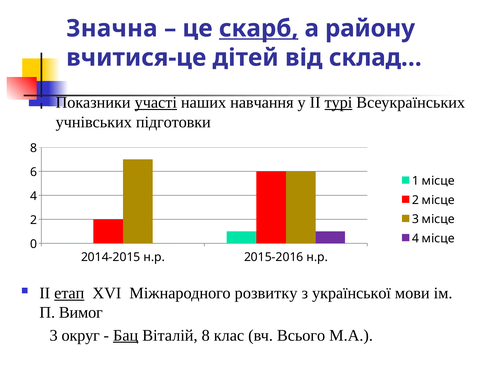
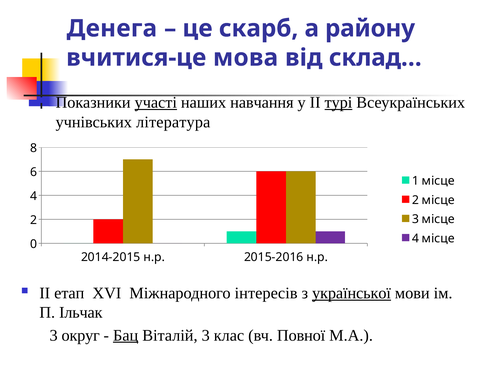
Значна: Значна -> Денега (112, 28)
скарб underline: present -> none (259, 28)
дітей: дітей -> мова (246, 58)
підготовки: підготовки -> література (173, 122)
етап underline: present -> none (69, 293)
розвитку: розвитку -> інтересів (266, 293)
української underline: none -> present (352, 293)
Вимог: Вимог -> Ільчак (81, 313)
Віталій 8: 8 -> 3 (206, 336)
Всього: Всього -> Повної (301, 336)
